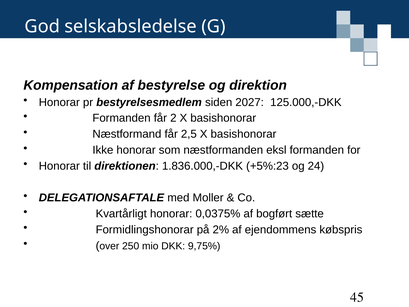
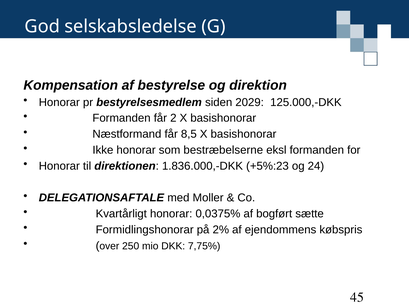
2027: 2027 -> 2029 (250, 102)
2,5: 2,5 -> 8,5 (189, 134)
næstformanden: næstformanden -> bestræbelserne (223, 150)
9,75%: 9,75% -> 7,75% (204, 246)
